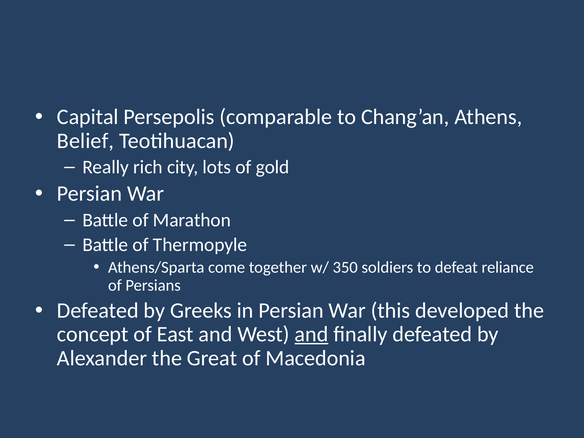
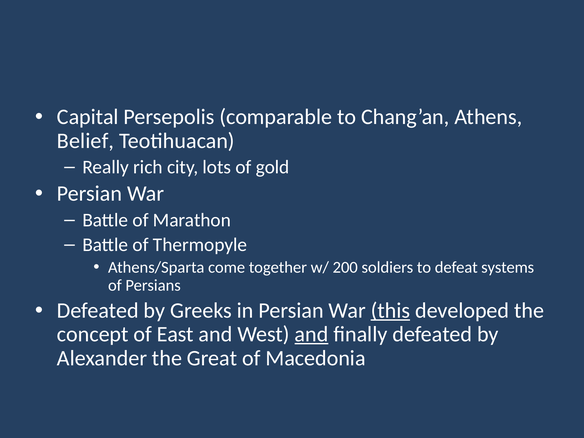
350: 350 -> 200 (345, 267)
reliance: reliance -> systems (508, 267)
this underline: none -> present (390, 310)
